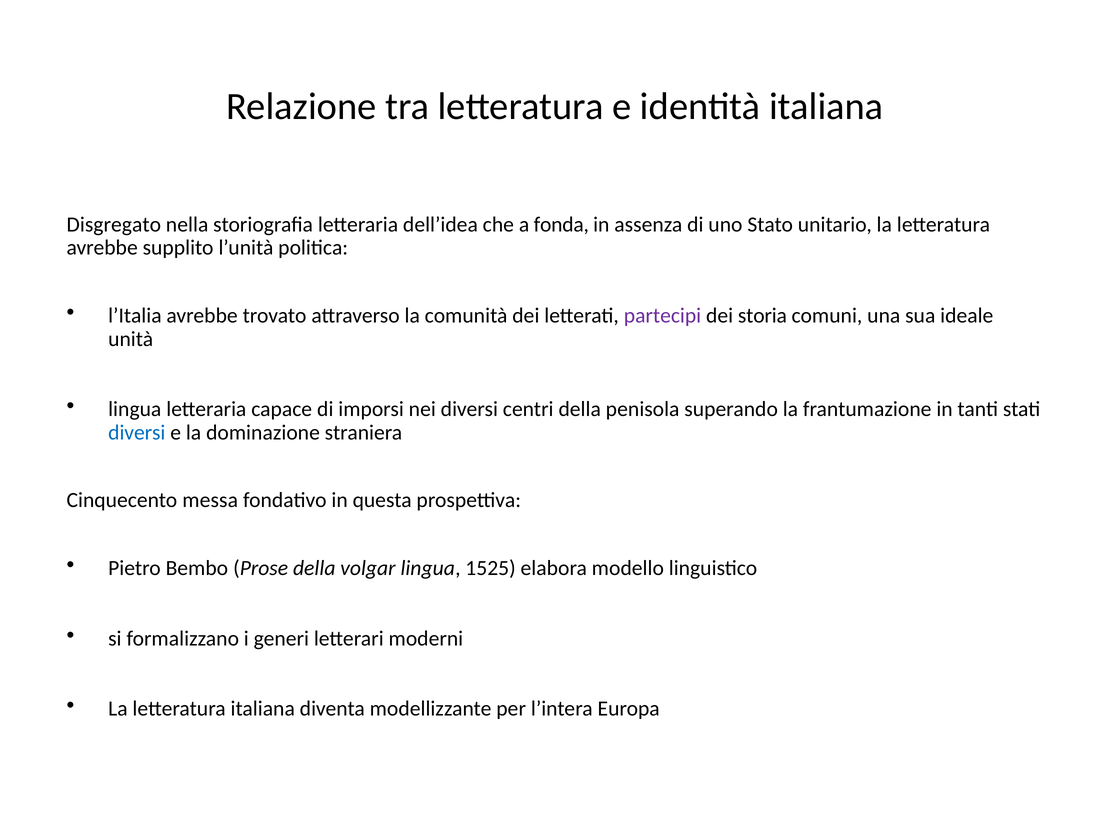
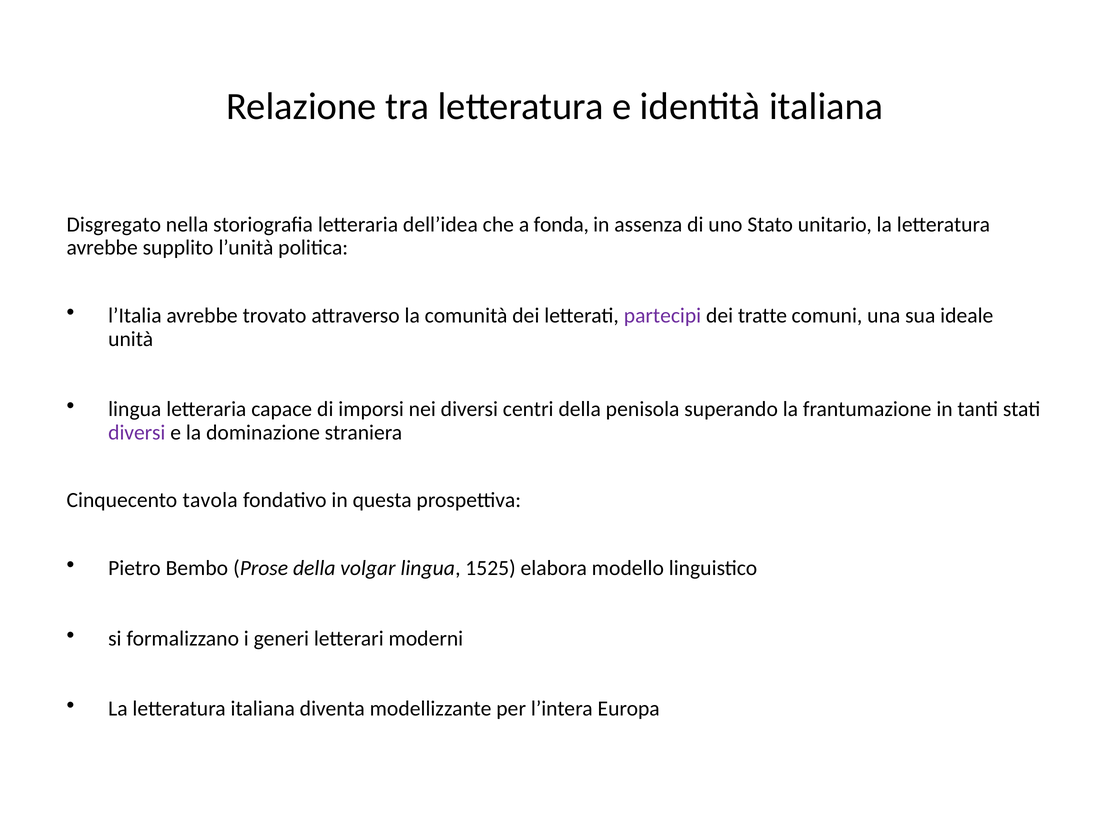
storia: storia -> tratte (762, 315)
diversi colour: blue -> purple (137, 432)
messa: messa -> tavola (210, 500)
